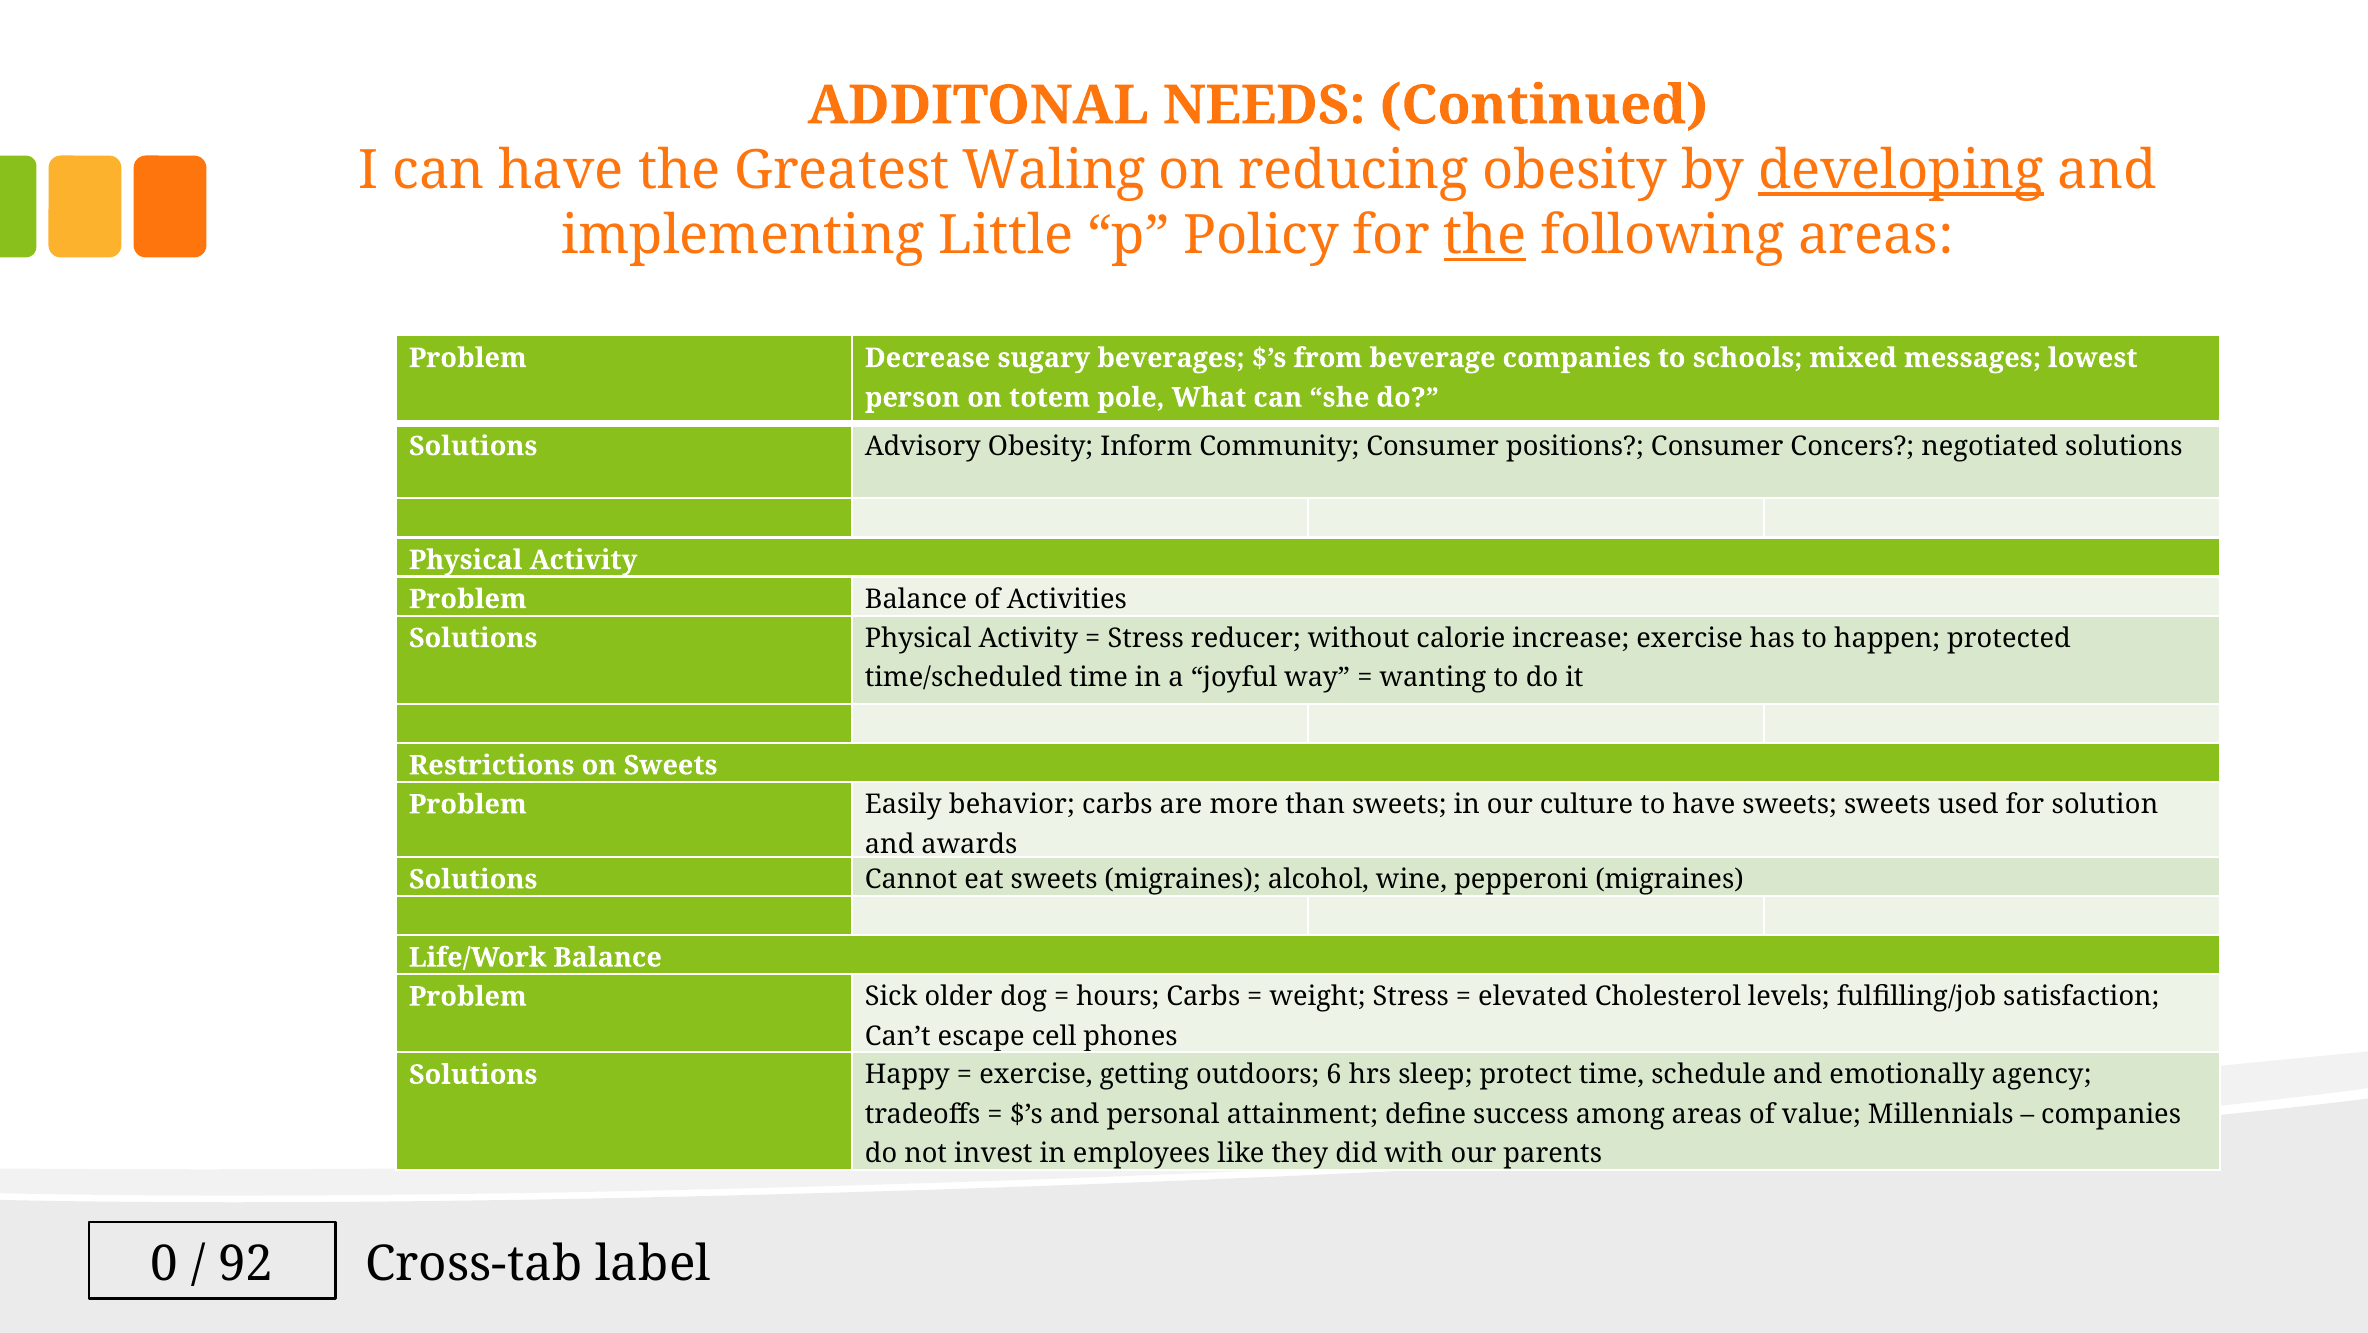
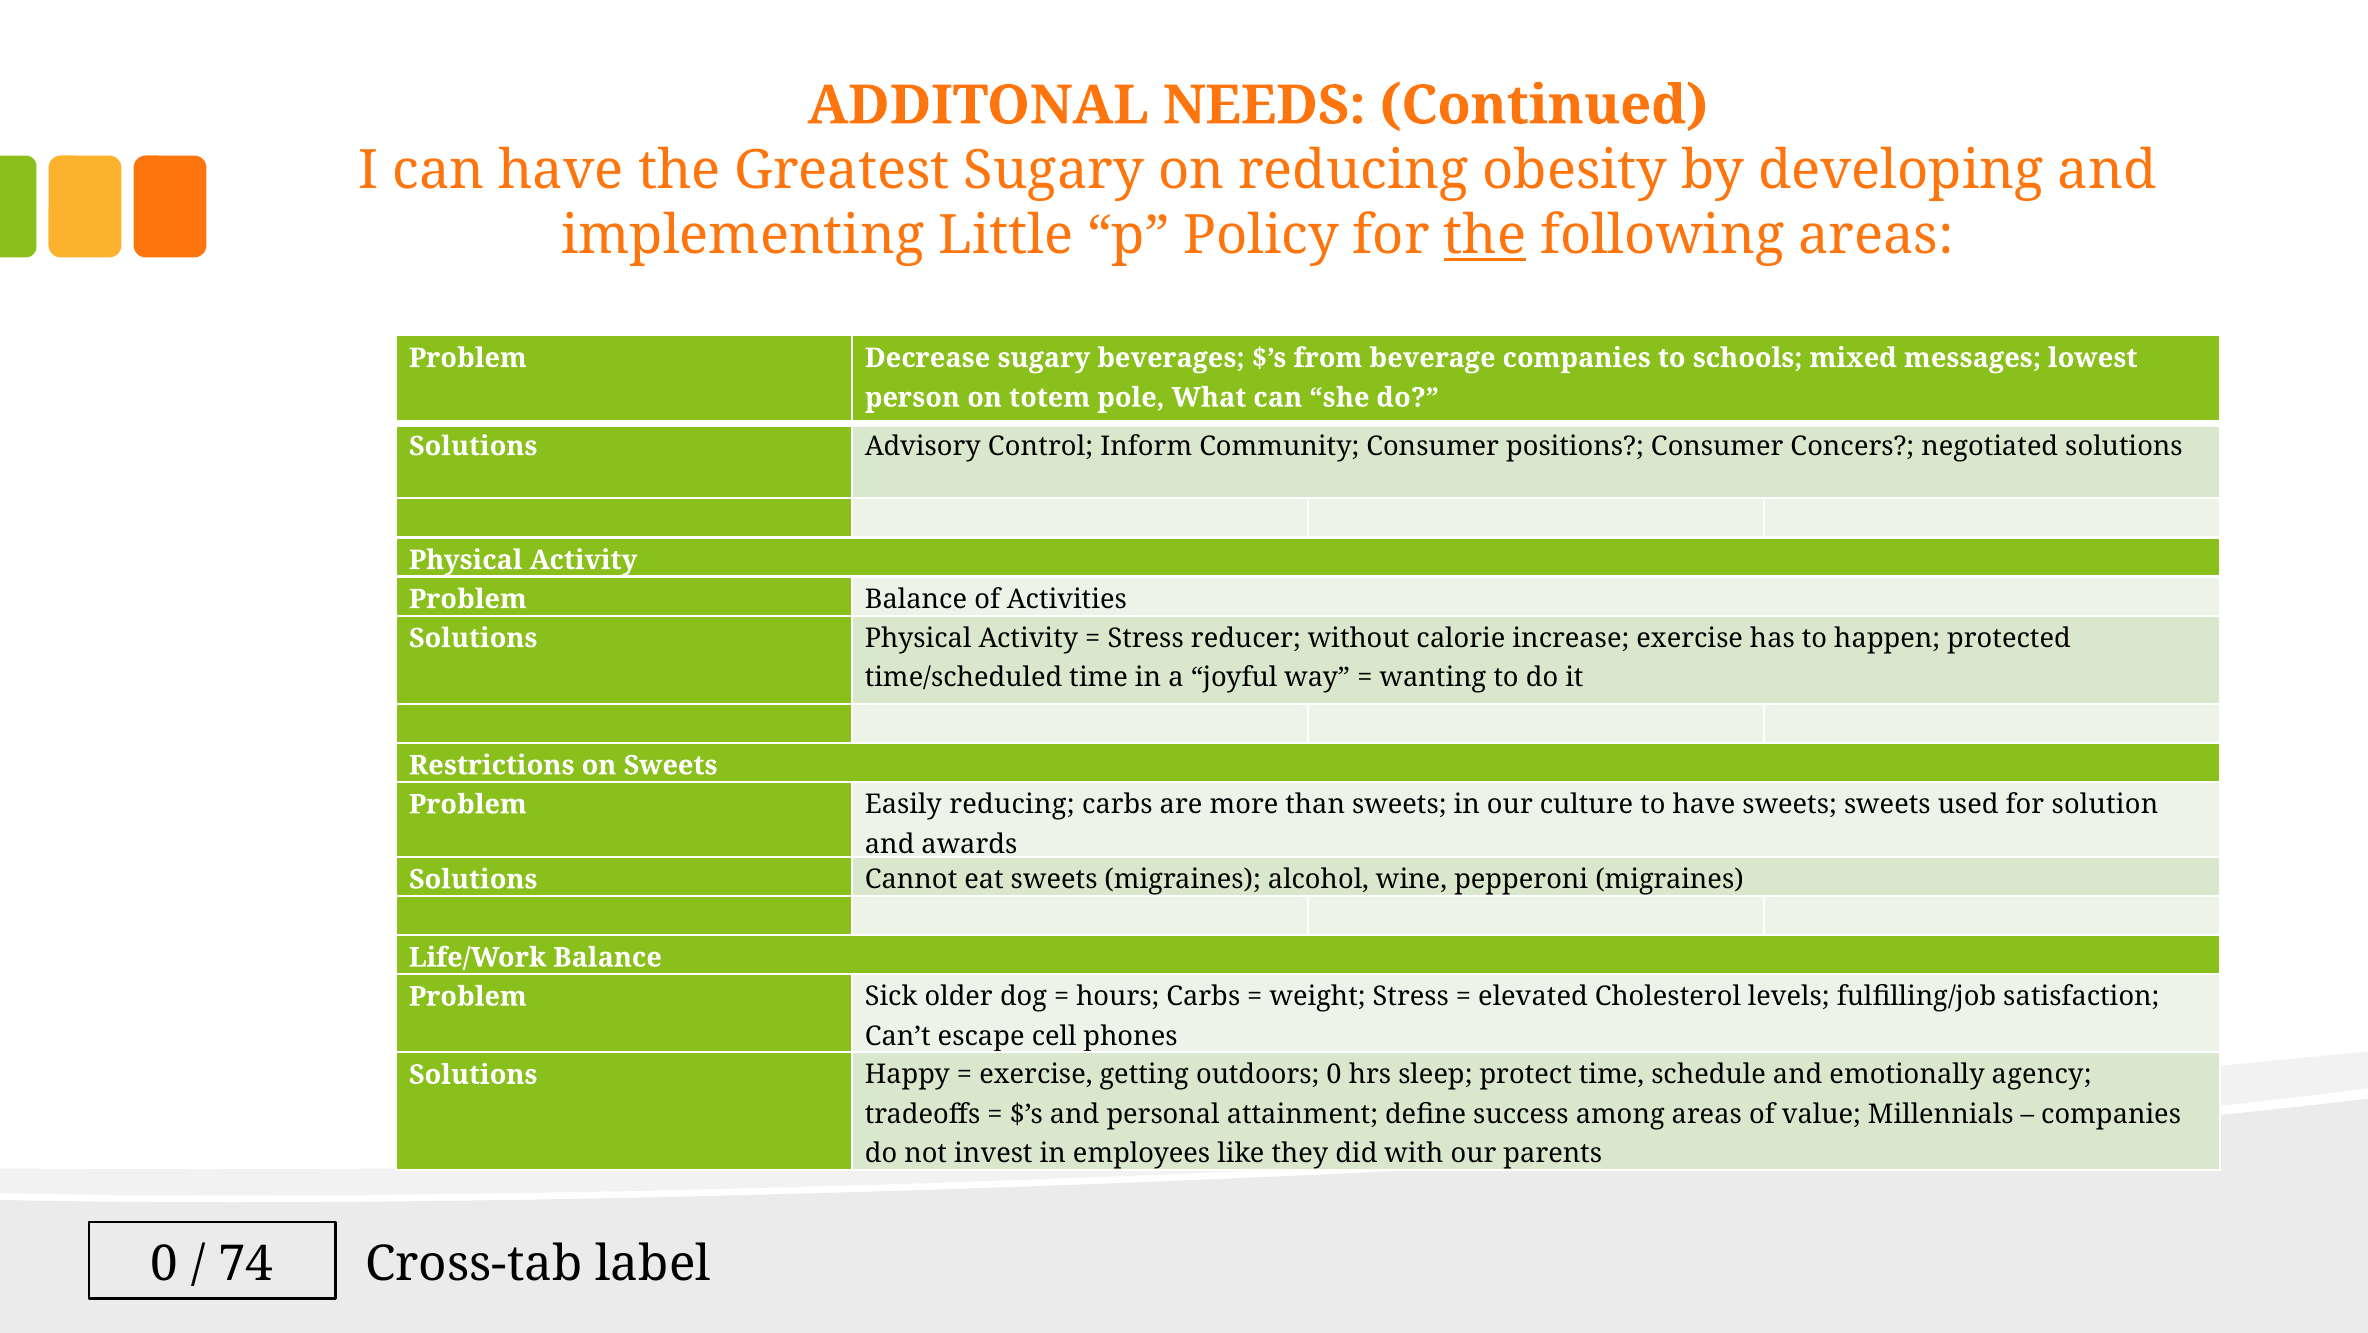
Greatest Waling: Waling -> Sugary (1054, 171)
developing underline: present -> none (1901, 171)
Advisory Obesity: Obesity -> Control (1041, 446)
Easily behavior: behavior -> reducing (1012, 804)
outdoors 6: 6 -> 0 (1334, 1074)
92: 92 -> 74 (246, 1263)
